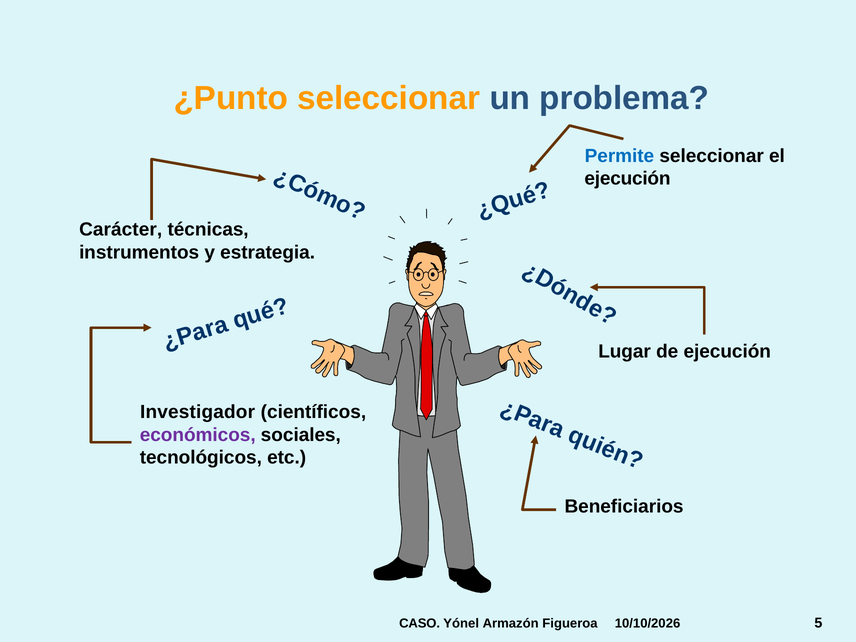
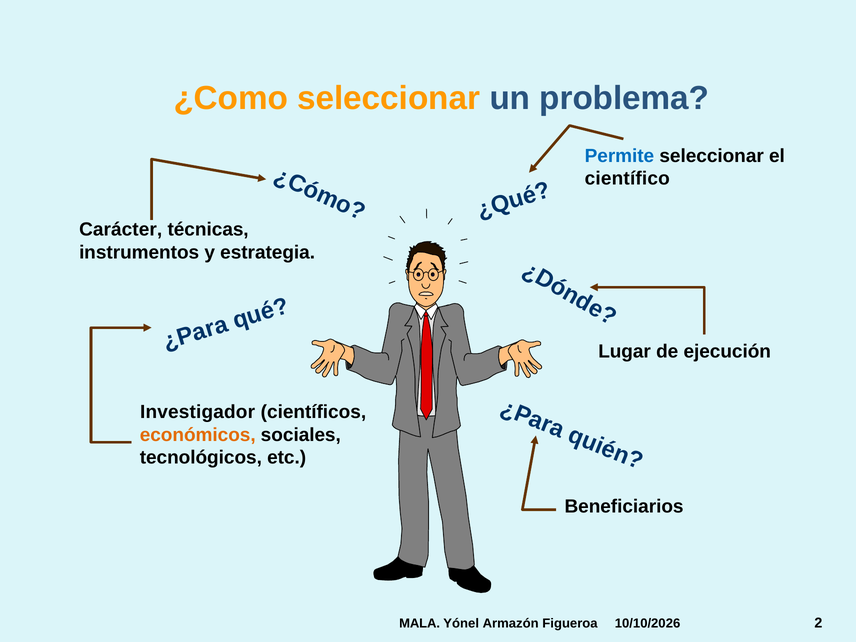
¿Punto: ¿Punto -> ¿Como (231, 98)
ejecución: ejecución -> científico (627, 179)
económicos colour: purple -> orange (198, 435)
CASO: CASO -> MALA (420, 624)
5: 5 -> 2 (818, 623)
